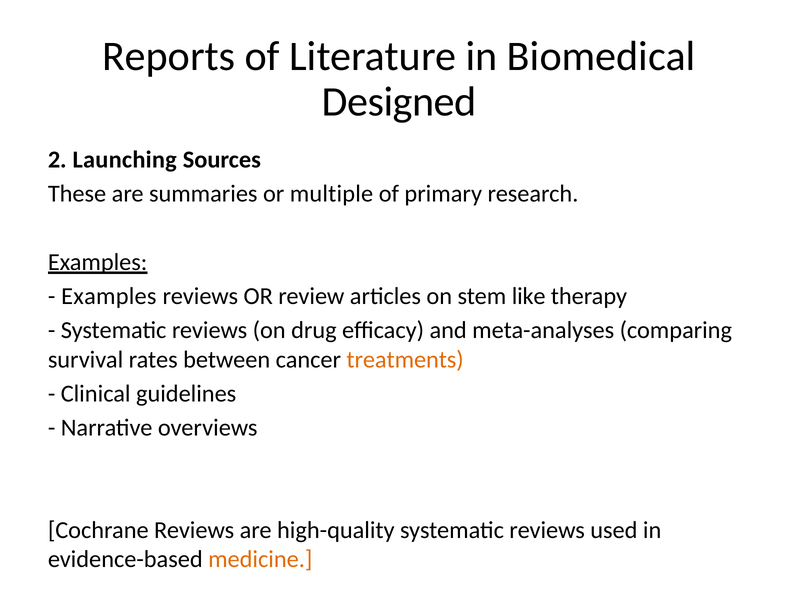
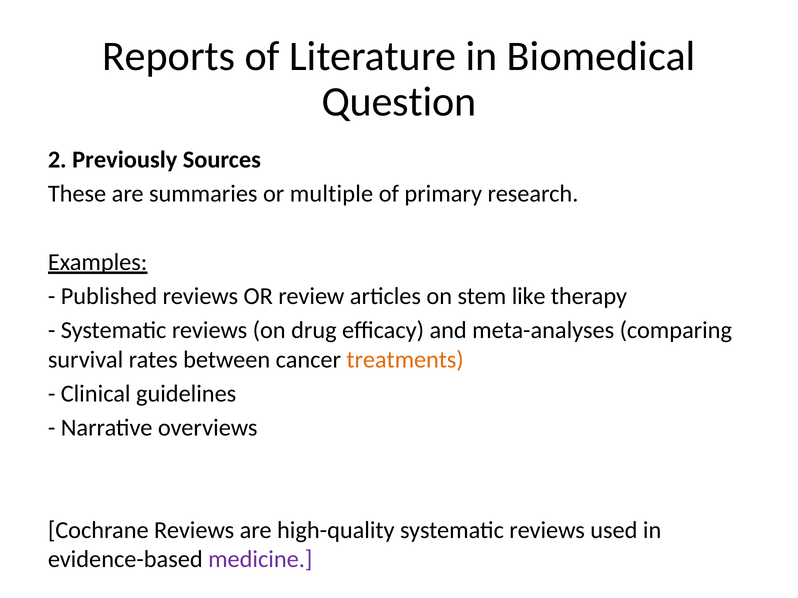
Designed: Designed -> Question (399, 102)
Launching: Launching -> Previously (125, 160)
Examples: Examples -> Published (109, 296)
medicine colour: orange -> purple (260, 560)
